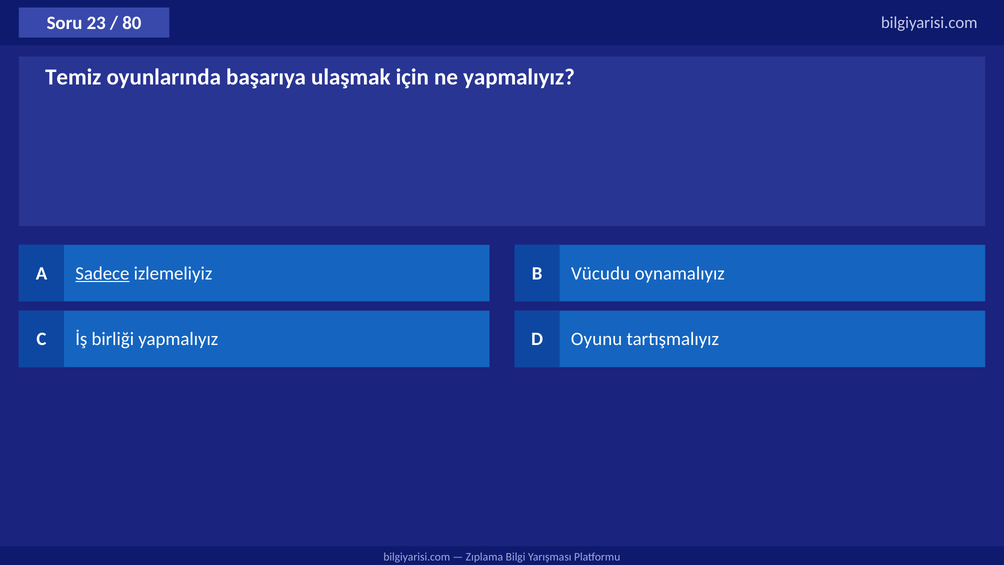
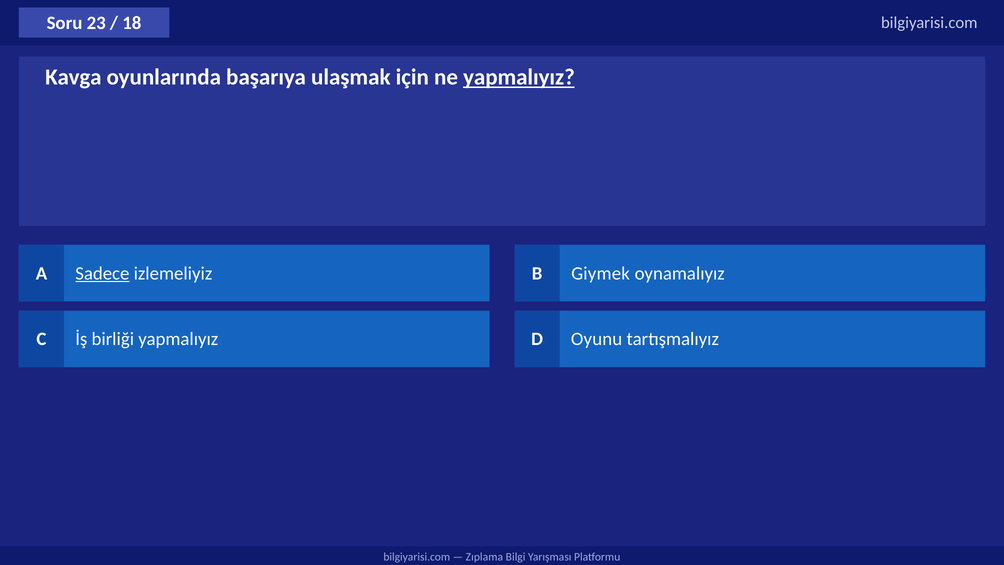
80: 80 -> 18 (132, 23)
Temiz: Temiz -> Kavga (73, 77)
yapmalıyız underline: none -> present (519, 77)
Vücudu: Vücudu -> Giymek (601, 273)
